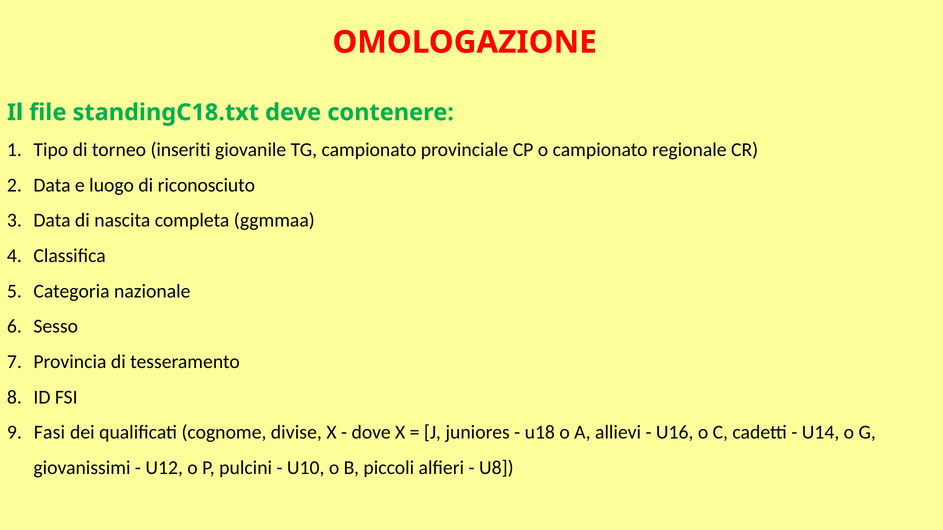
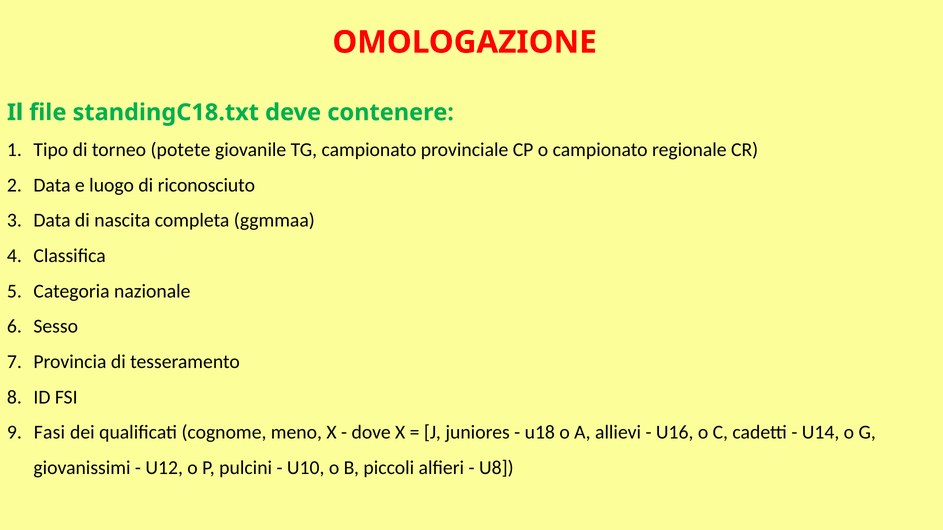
inseriti: inseriti -> potete (180, 150)
divise: divise -> meno (296, 433)
